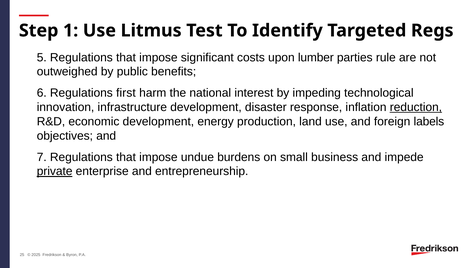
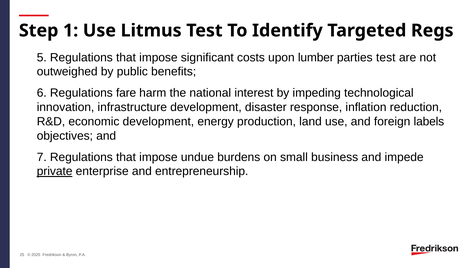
parties rule: rule -> test (386, 57)
first: first -> fare (126, 93)
reduction underline: present -> none (416, 107)
